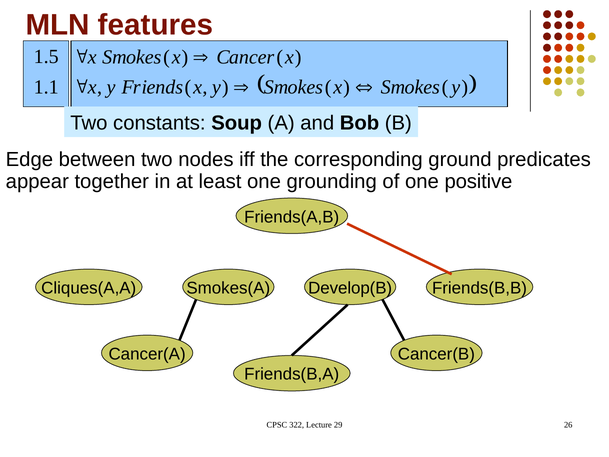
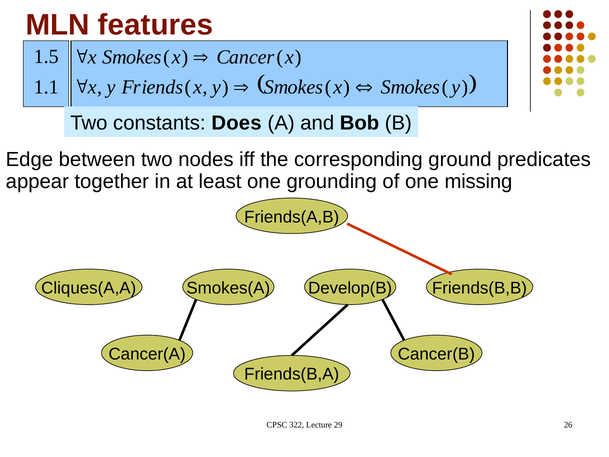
Soup: Soup -> Does (237, 123)
positive: positive -> missing (478, 181)
